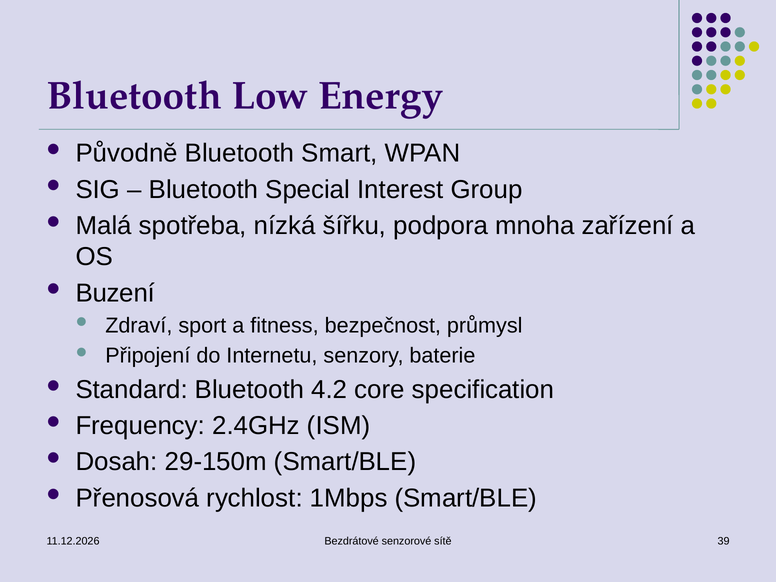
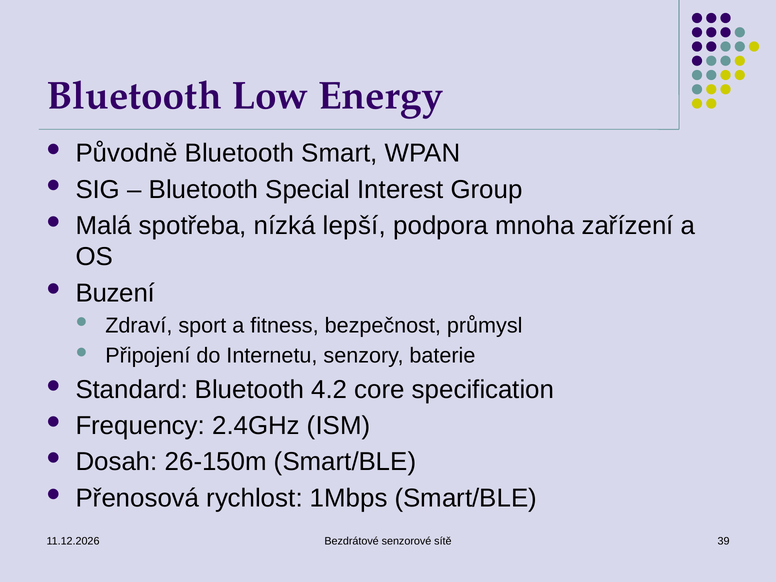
šířku: šířku -> lepší (354, 226)
29-150m: 29-150m -> 26-150m (216, 462)
